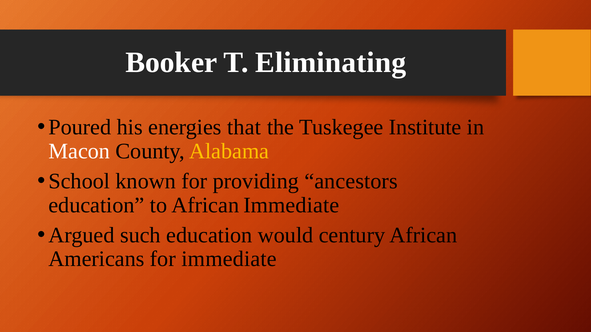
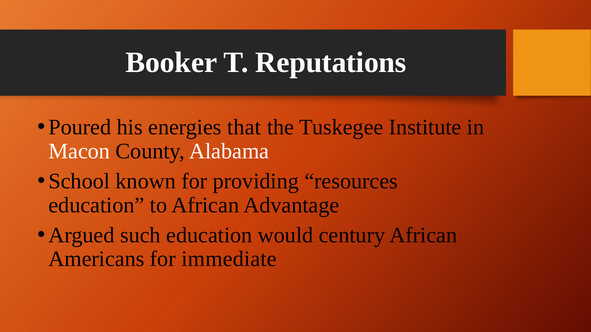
Eliminating: Eliminating -> Reputations (331, 63)
Alabama colour: yellow -> white (229, 151)
ancestors: ancestors -> resources (351, 181)
African Immediate: Immediate -> Advantage (291, 205)
